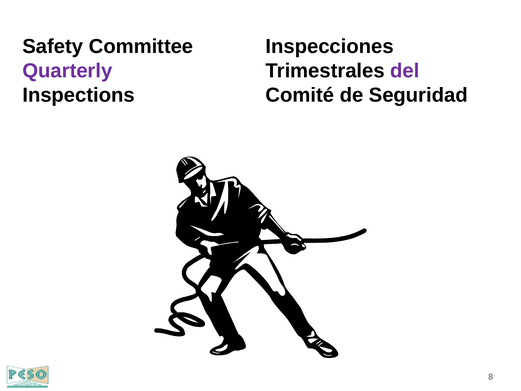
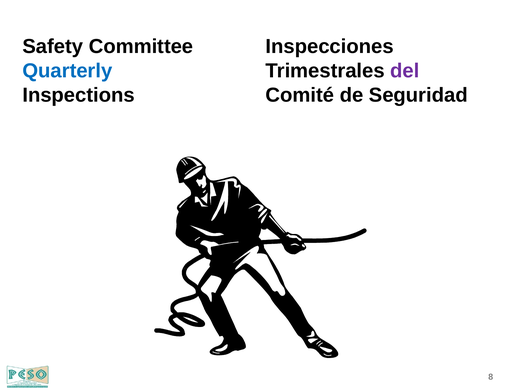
Quarterly colour: purple -> blue (67, 71)
